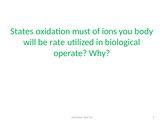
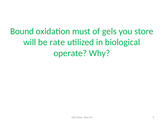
States: States -> Bound (22, 31)
ions: ions -> gels (109, 31)
body: body -> store (144, 31)
